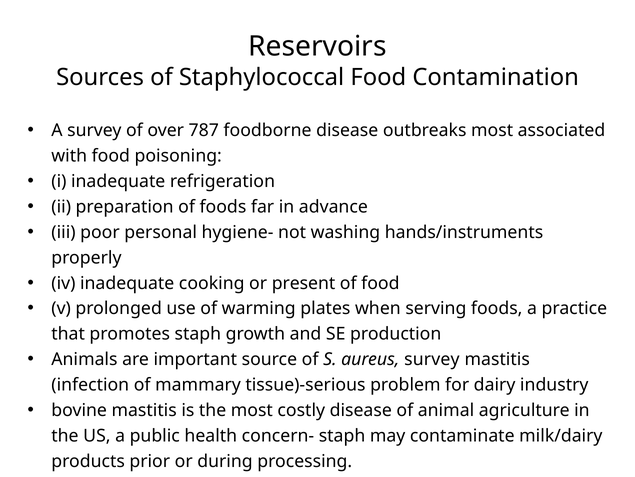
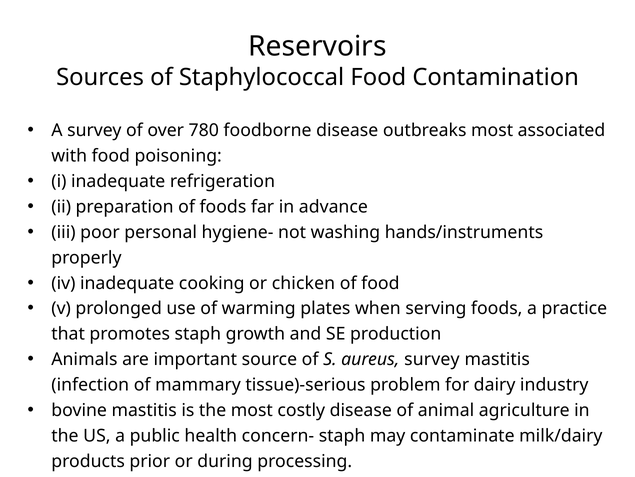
787: 787 -> 780 (204, 130)
present: present -> chicken (303, 283)
